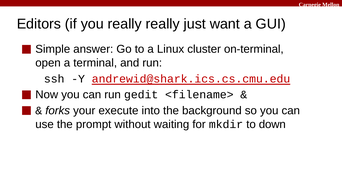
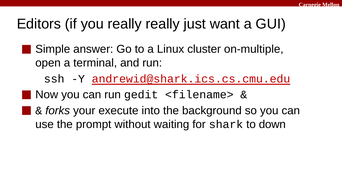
on-terminal: on-terminal -> on-multiple (254, 49)
mkdir: mkdir -> shark (226, 124)
